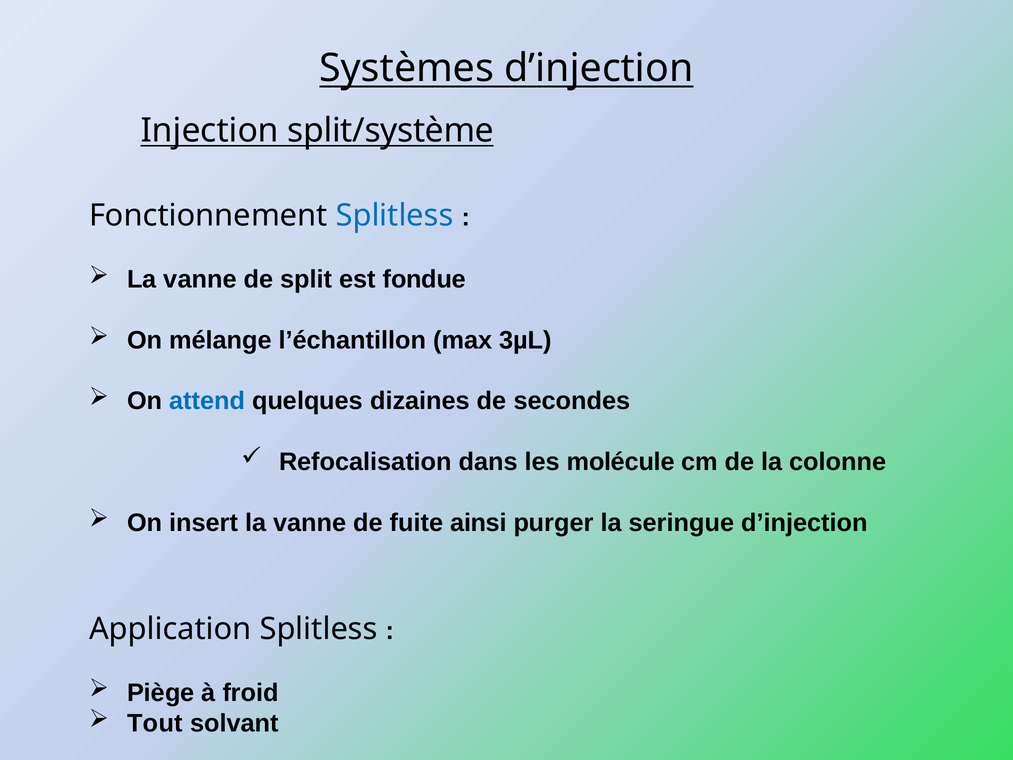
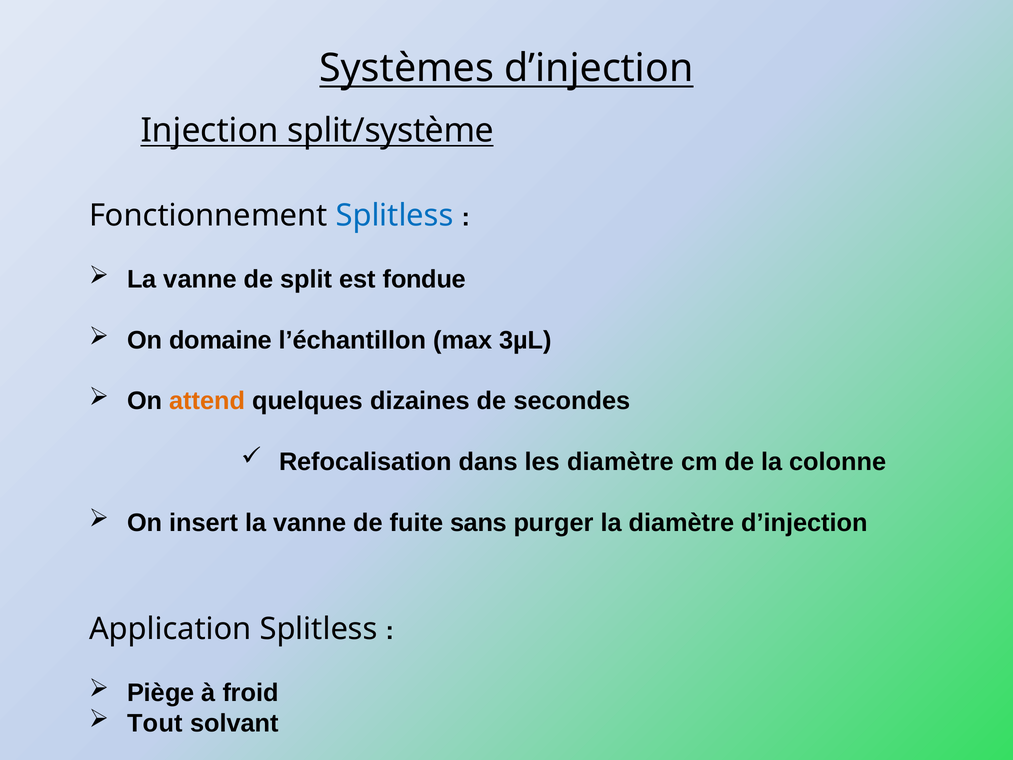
mélange: mélange -> domaine (220, 340)
attend colour: blue -> orange (207, 401)
les molécule: molécule -> diamètre (621, 462)
ainsi: ainsi -> sans (478, 523)
la seringue: seringue -> diamètre (682, 523)
